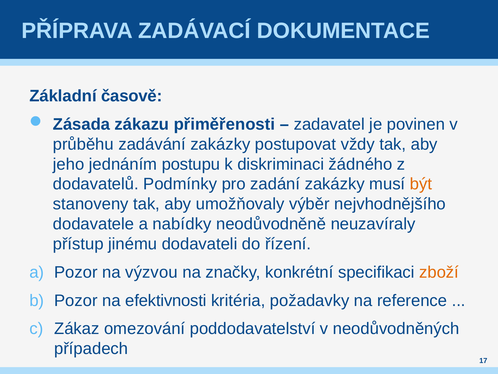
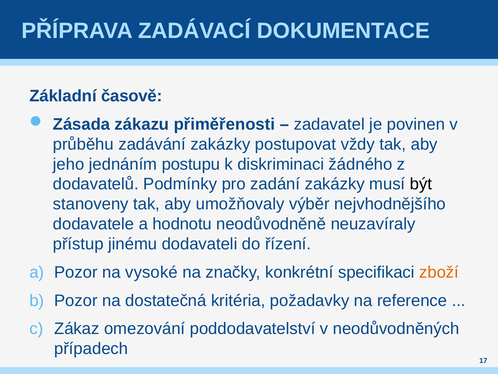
být colour: orange -> black (421, 184)
nabídky: nabídky -> hodnotu (182, 224)
výzvou: výzvou -> vysoké (152, 272)
efektivnosti: efektivnosti -> dostatečná (166, 300)
